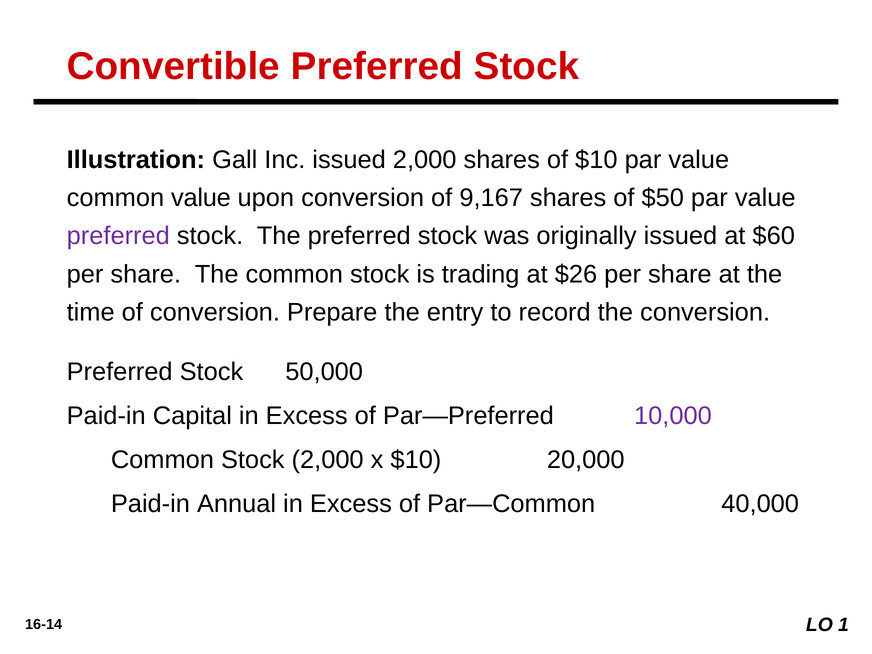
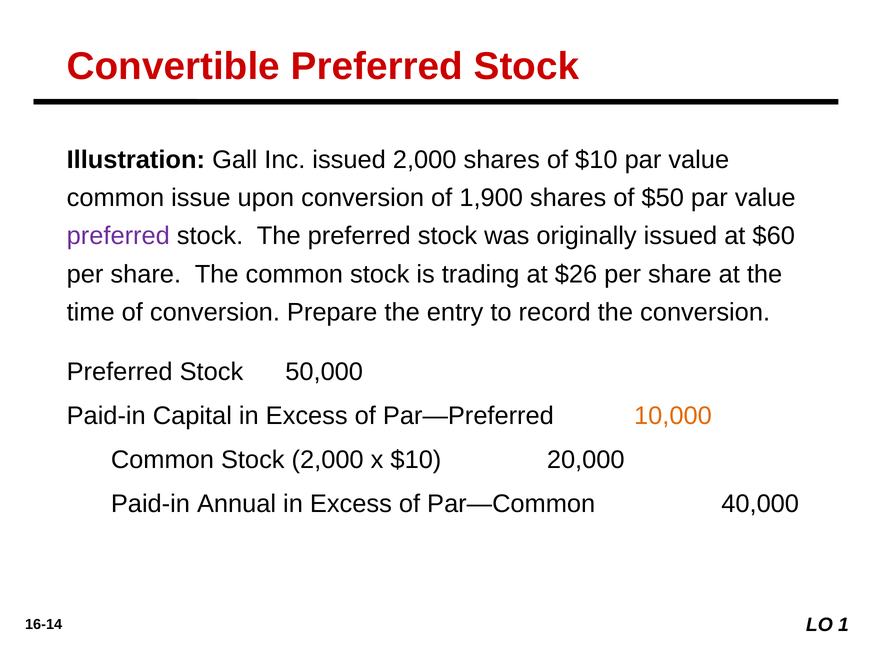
common value: value -> issue (201, 198)
9,167: 9,167 -> 1,900 (491, 198)
10,000 colour: purple -> orange (673, 416)
